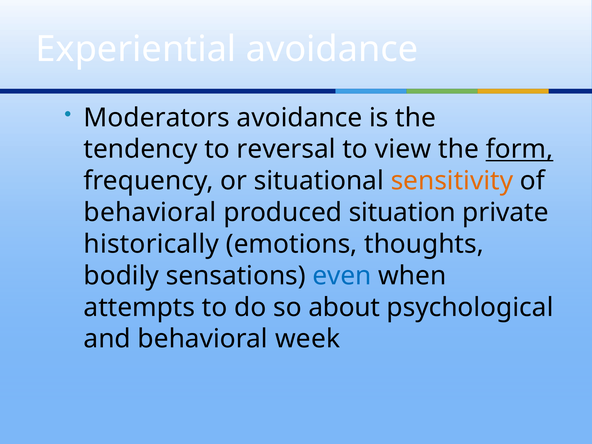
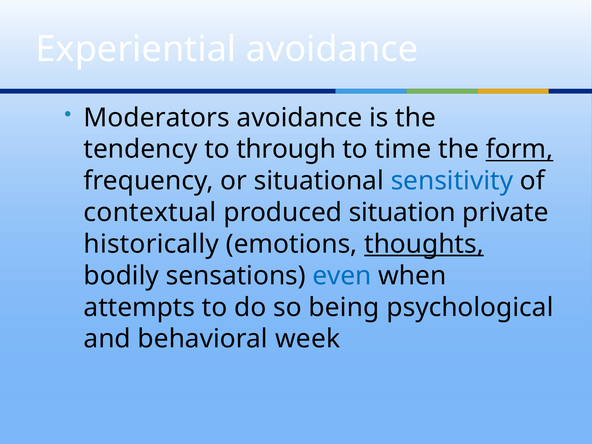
reversal: reversal -> through (286, 149)
view: view -> time (403, 149)
sensitivity colour: orange -> blue (452, 181)
behavioral: behavioral -> contextual (150, 213)
thoughts underline: none -> present (424, 244)
about: about -> being (344, 307)
